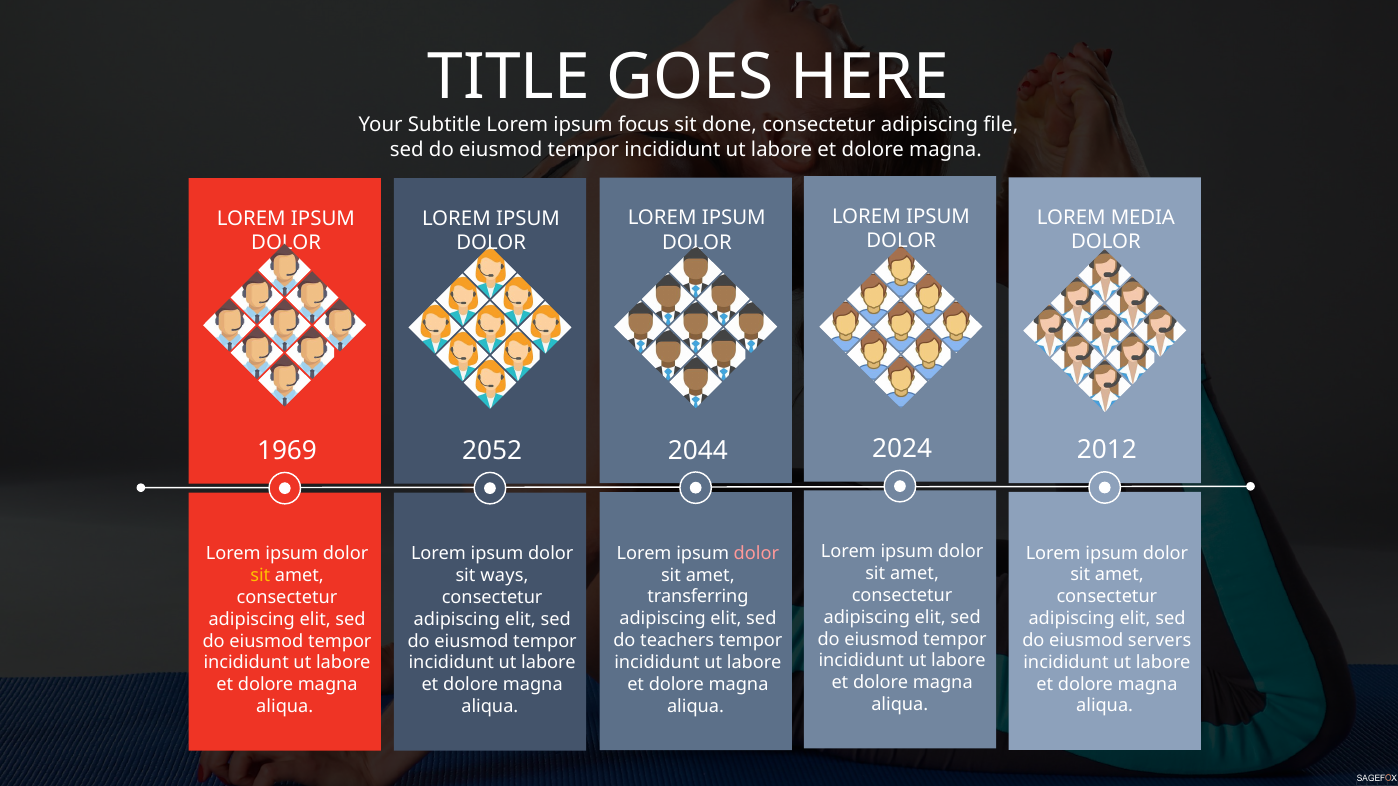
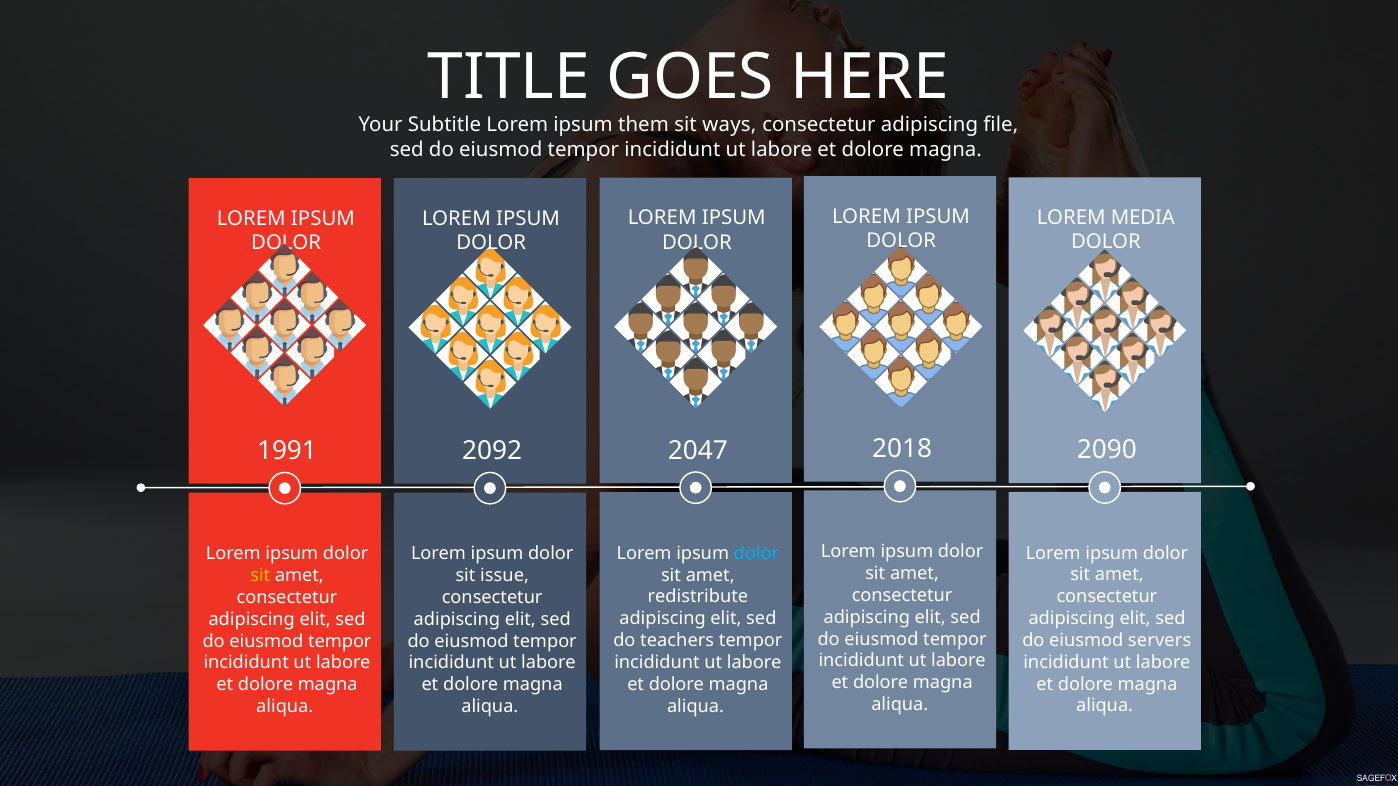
focus: focus -> them (644, 125)
done: done -> ways (729, 125)
2024: 2024 -> 2018 (902, 449)
2012: 2012 -> 2090 (1107, 451)
2044: 2044 -> 2047 (698, 451)
1969: 1969 -> 1991 (287, 451)
2052: 2052 -> 2092 (492, 451)
dolor colour: pink -> light blue (756, 553)
ways: ways -> issue (505, 576)
transferring: transferring -> redistribute (698, 597)
